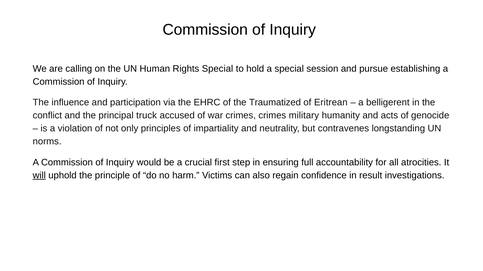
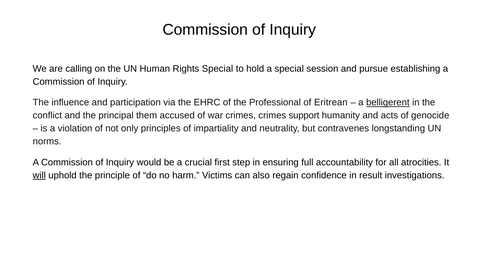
Traumatized: Traumatized -> Professional (275, 103)
belligerent underline: none -> present (388, 103)
truck: truck -> them (147, 116)
military: military -> support (304, 116)
